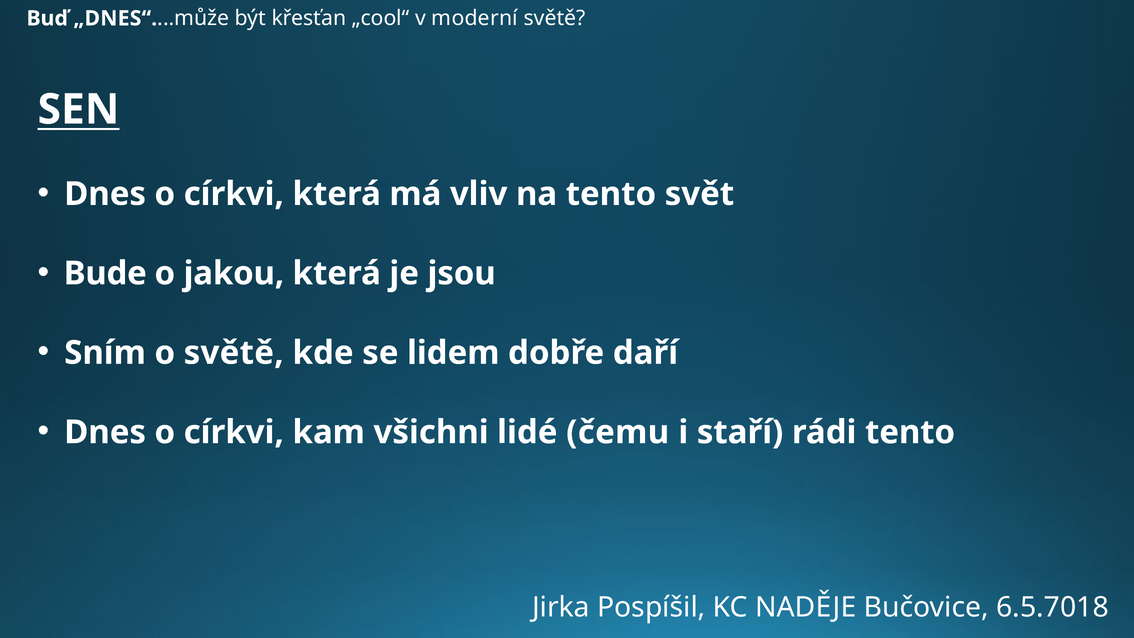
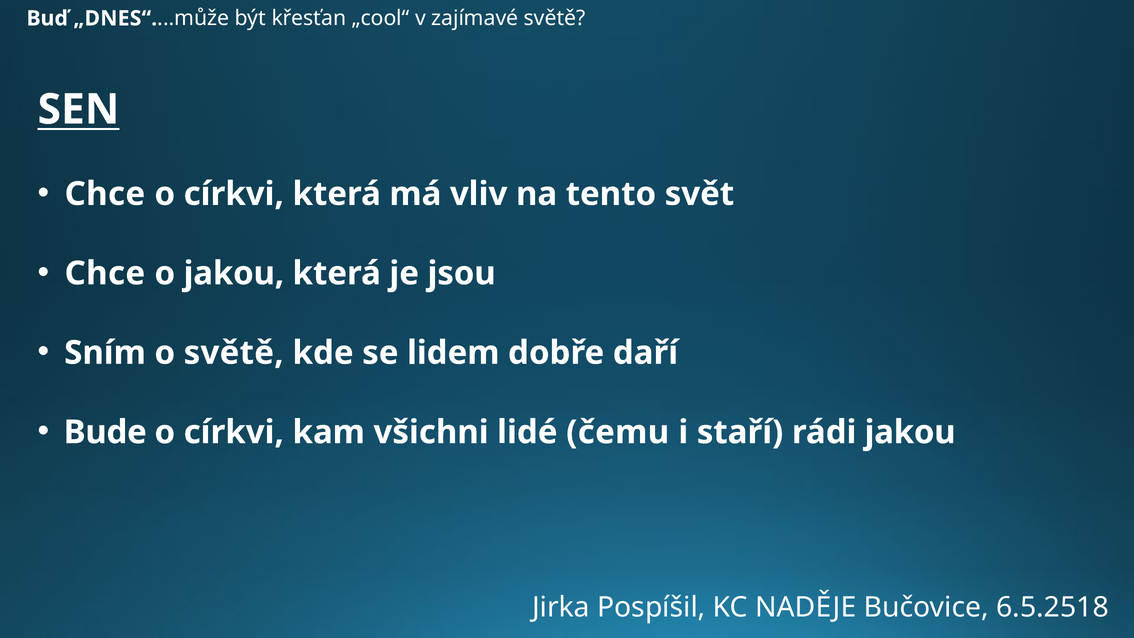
moderní: moderní -> zajímavé (475, 18)
Dnes: Dnes -> Chce (105, 194)
Bude: Bude -> Chce (105, 273)
Dnes: Dnes -> Bude (105, 432)
rádi tento: tento -> jakou (910, 432)
6.5.7018: 6.5.7018 -> 6.5.2518 (1052, 607)
